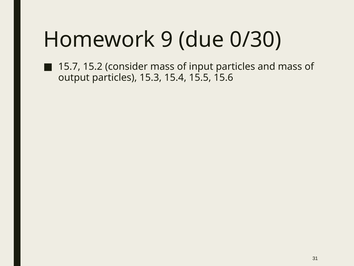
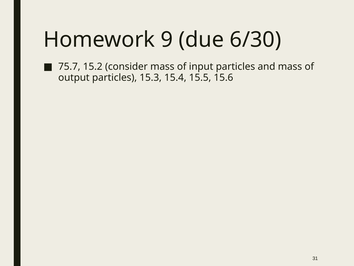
0/30: 0/30 -> 6/30 (255, 40)
15.7: 15.7 -> 75.7 (69, 66)
